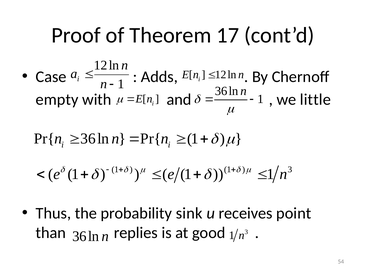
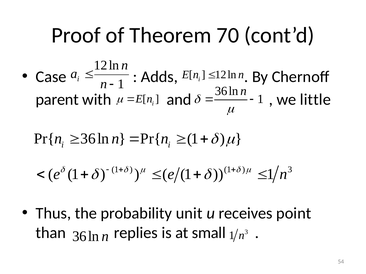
17: 17 -> 70 (228, 35)
empty: empty -> parent (57, 100)
sink: sink -> unit (189, 214)
good: good -> small (209, 233)
